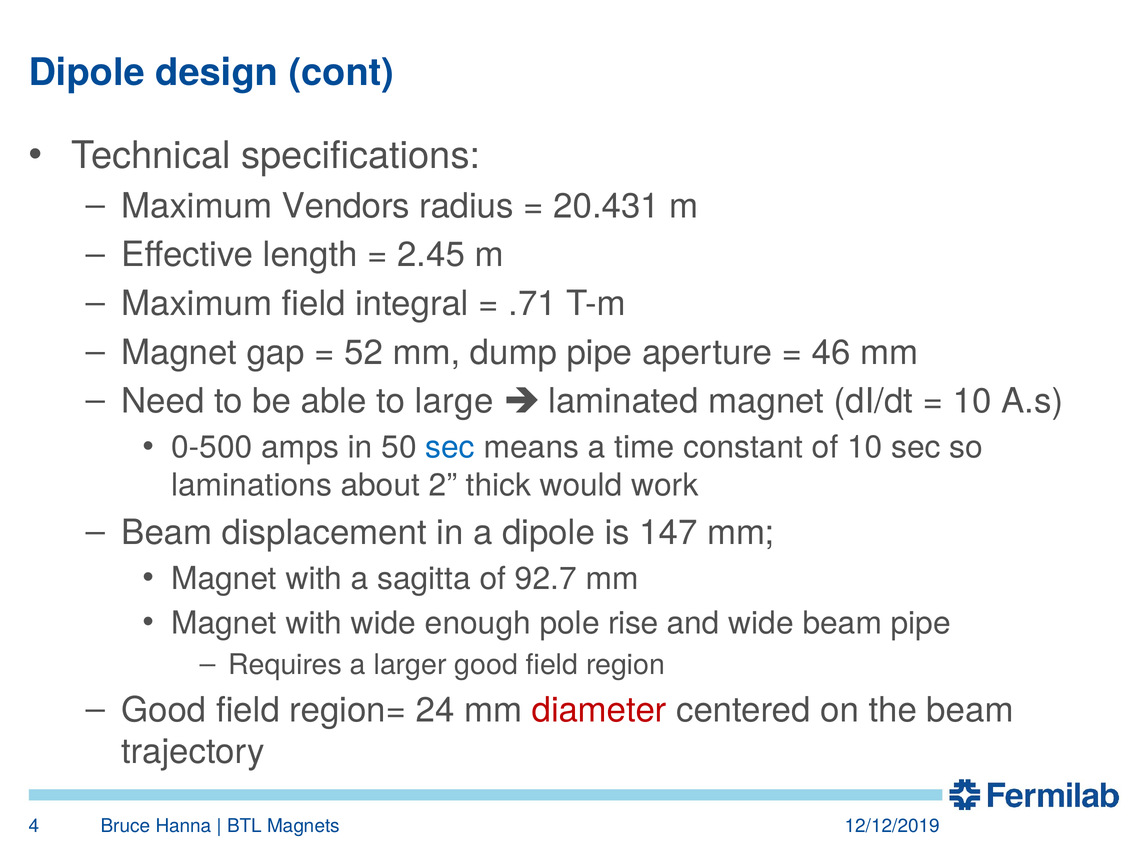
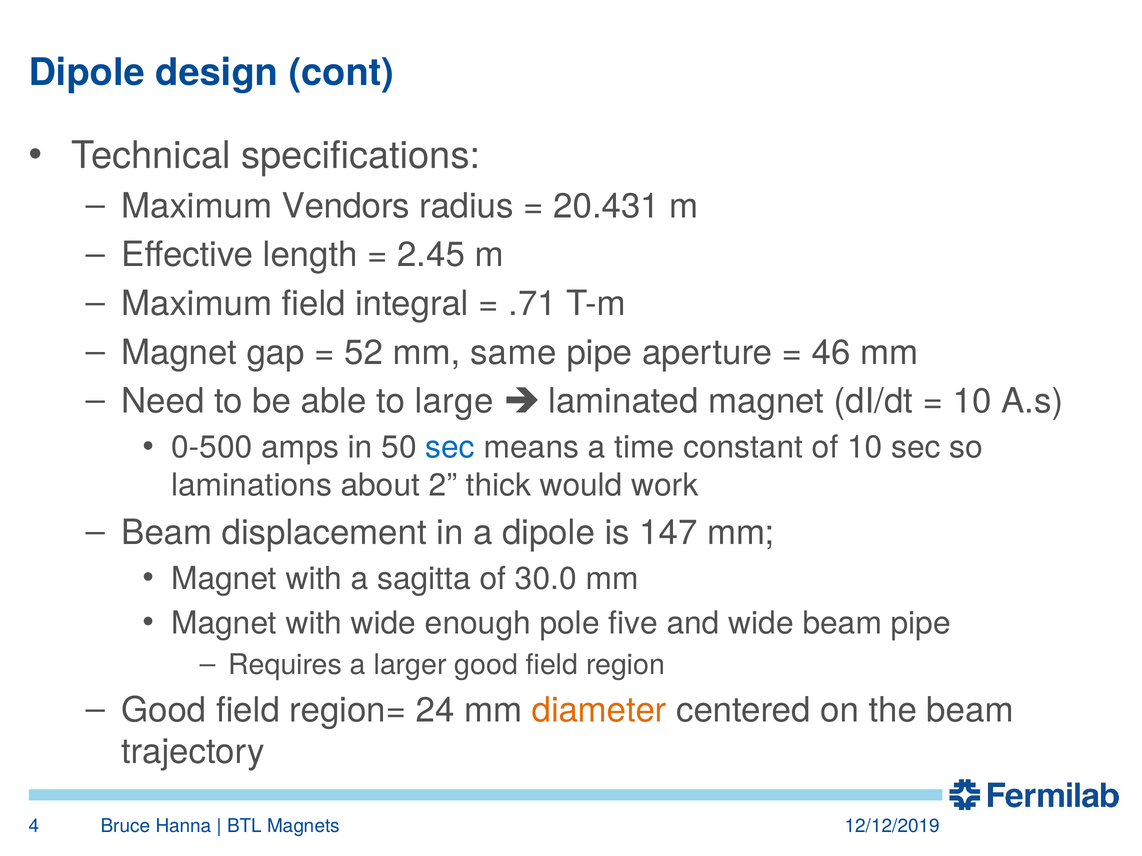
dump: dump -> same (513, 353)
92.7: 92.7 -> 30.0 (546, 579)
rise: rise -> five (633, 623)
diameter colour: red -> orange (599, 711)
